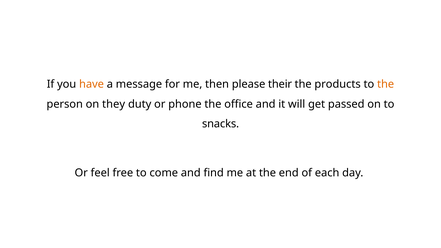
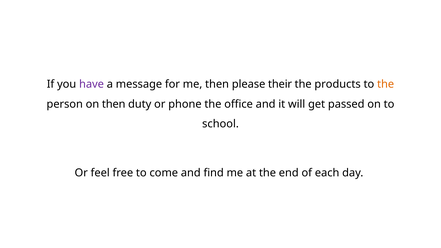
have colour: orange -> purple (92, 84)
on they: they -> then (114, 104)
snacks: snacks -> school (220, 124)
